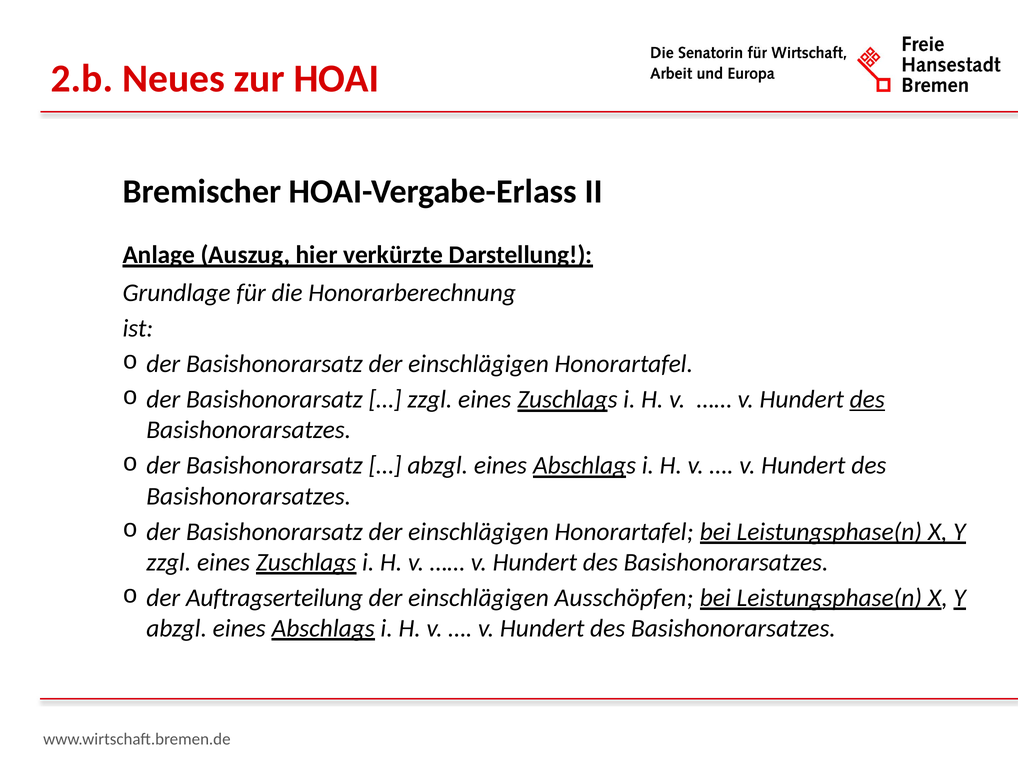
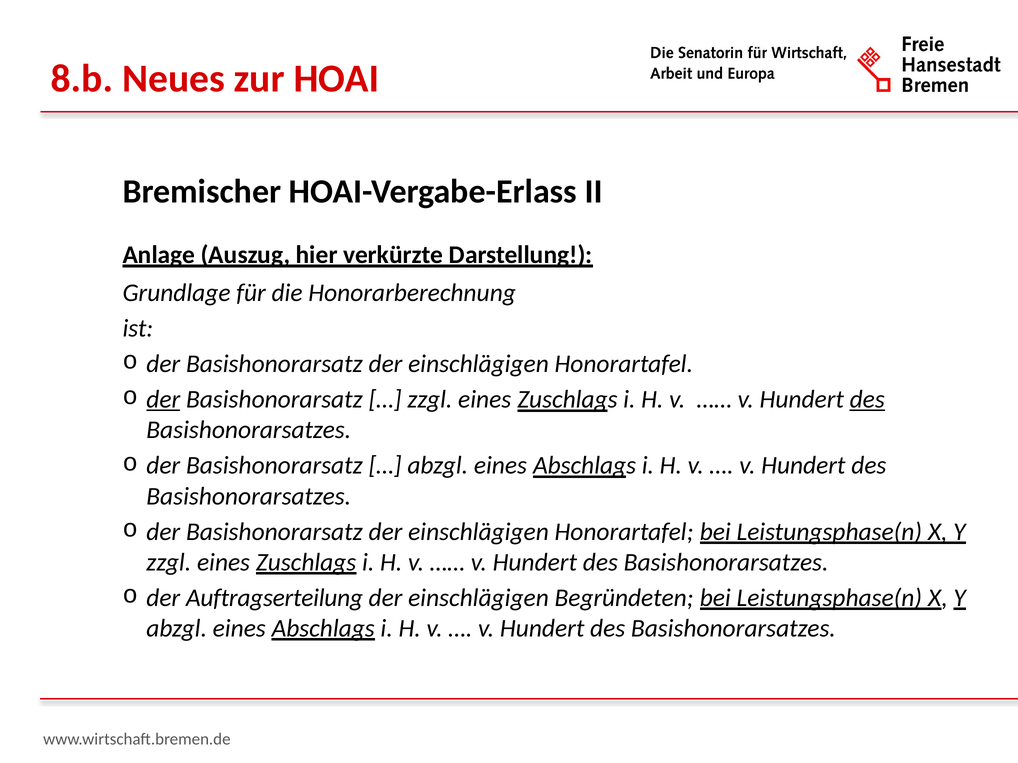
2.b: 2.b -> 8.b (82, 79)
der underline: none -> present (163, 400)
Ausschöpfen: Ausschöpfen -> Begründeten (624, 598)
